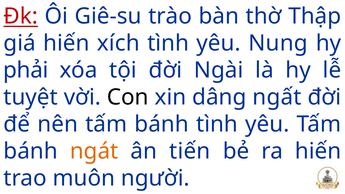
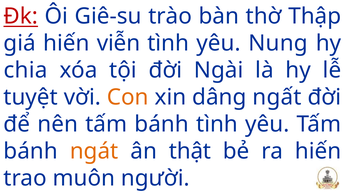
xích: xích -> viễn (118, 43)
phải: phải -> chia (26, 70)
Con colour: black -> orange (128, 97)
tiến: tiến -> thật (190, 151)
